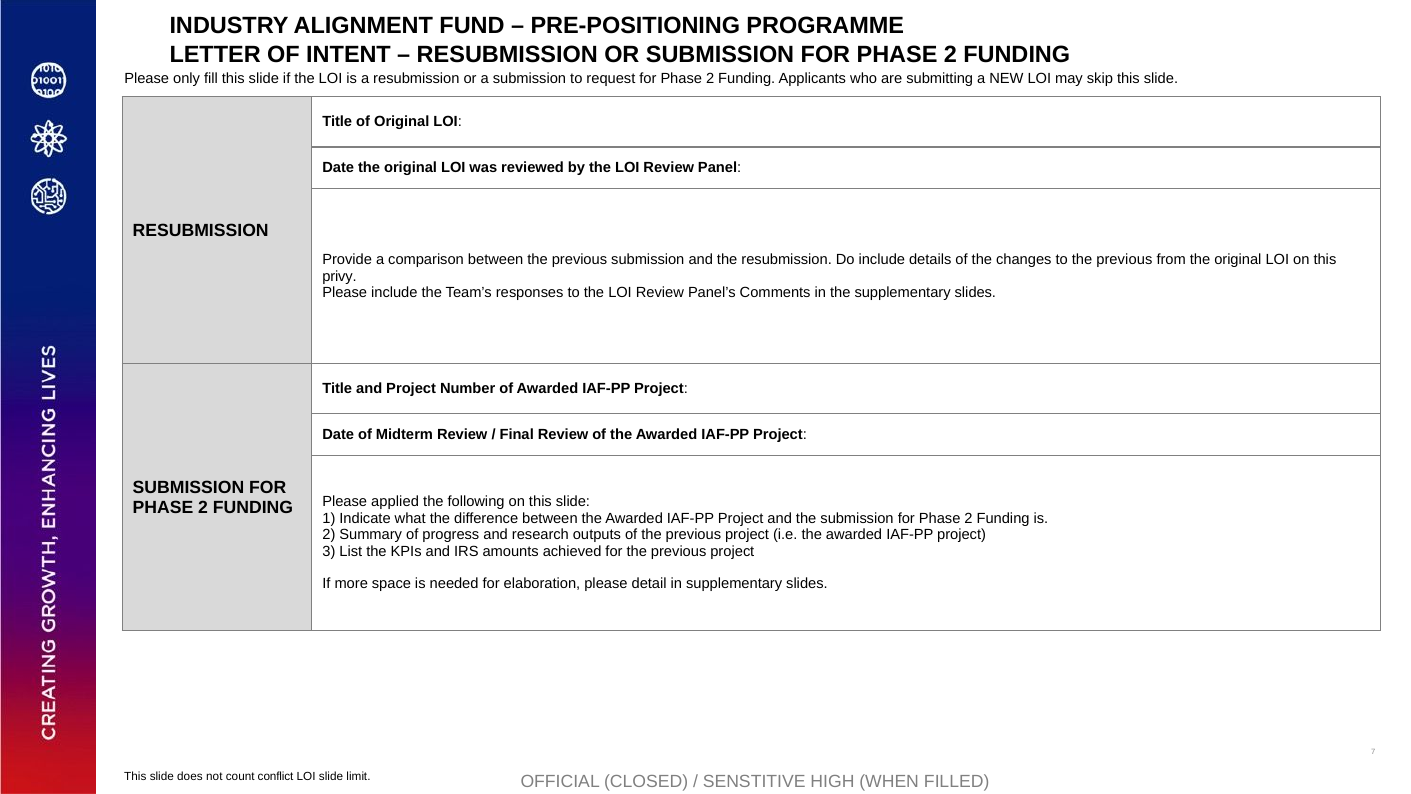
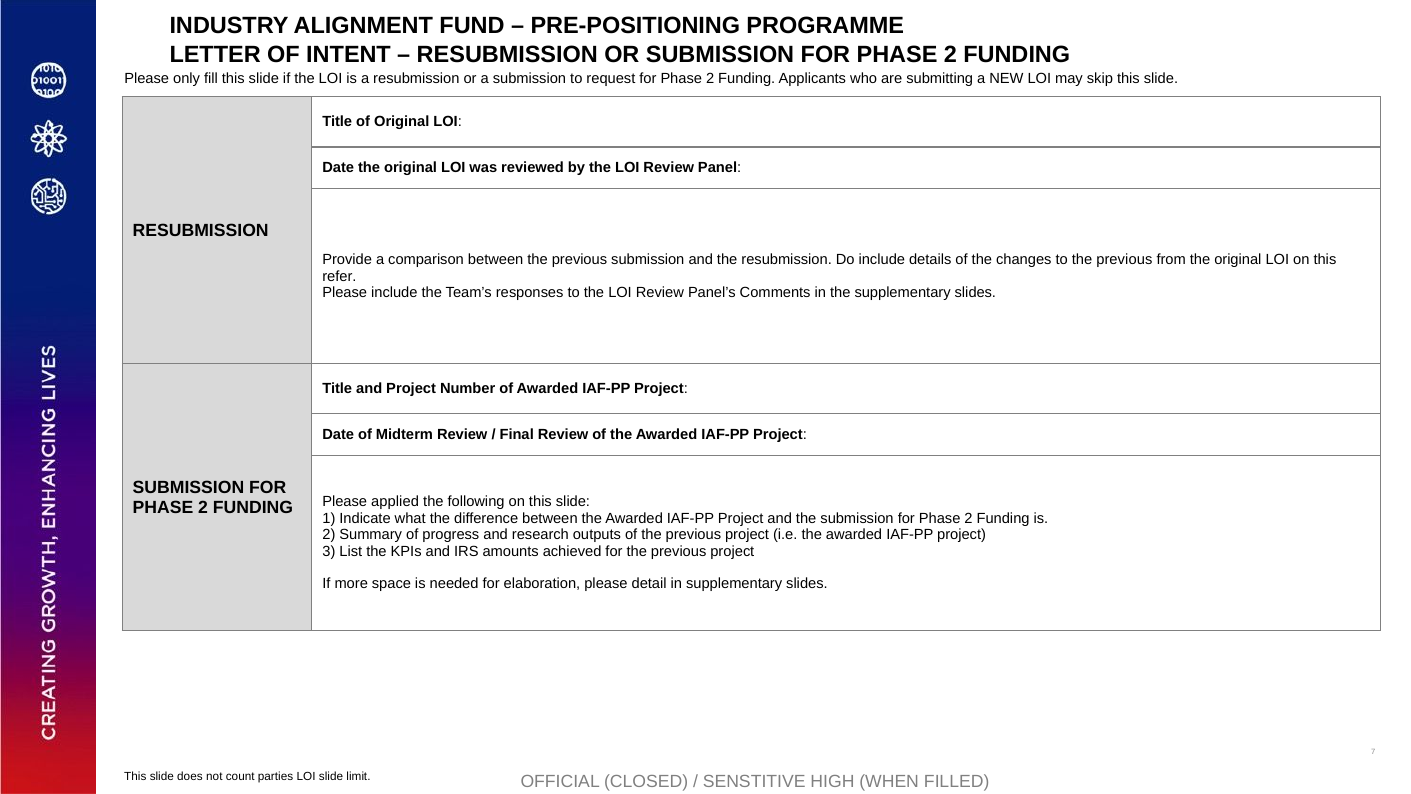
privy: privy -> refer (339, 276)
conflict: conflict -> parties (276, 777)
